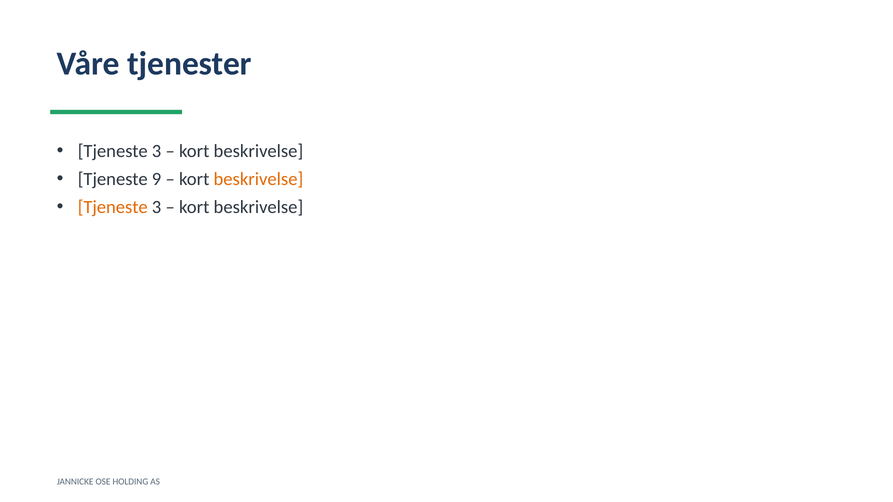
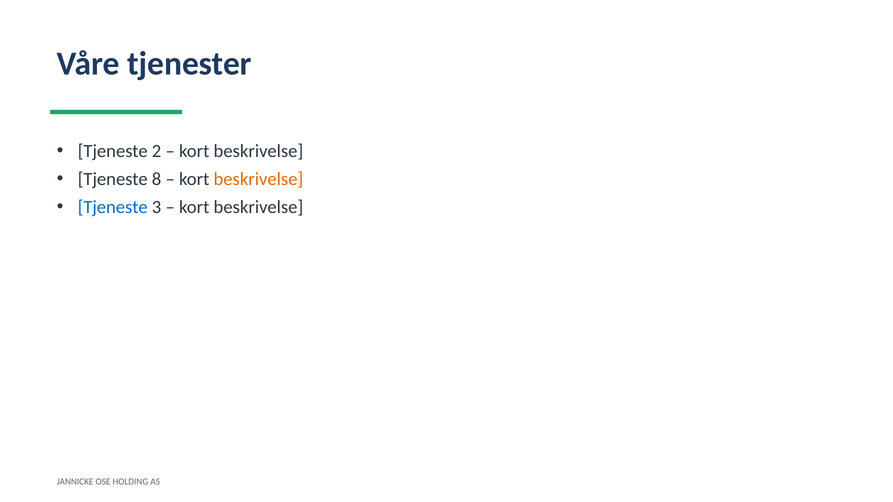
3: 3 -> 2 (157, 151)
9: 9 -> 8 (157, 179)
Tjeneste colour: orange -> blue (113, 207)
